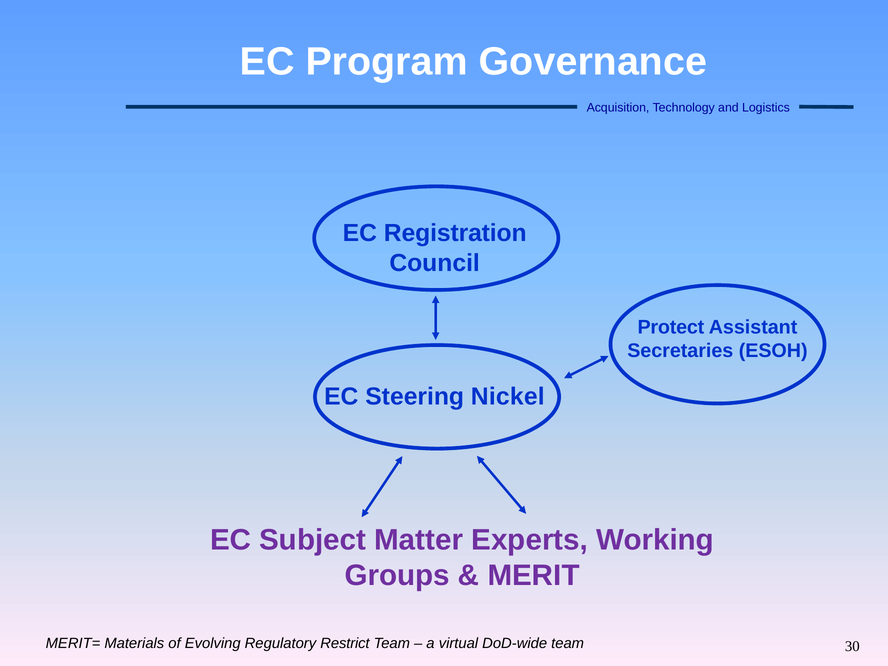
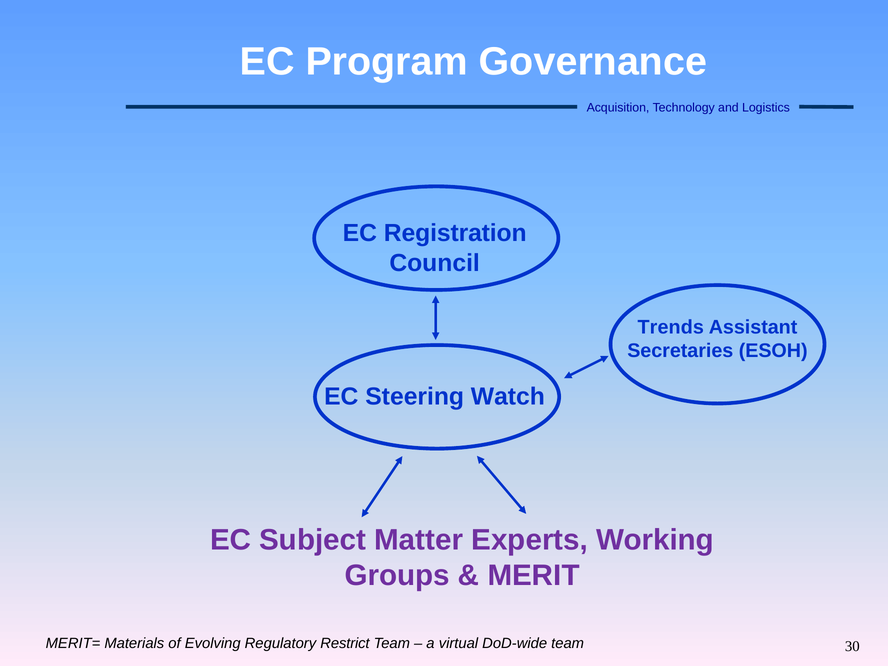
Protect: Protect -> Trends (671, 327)
Nickel: Nickel -> Watch (508, 396)
